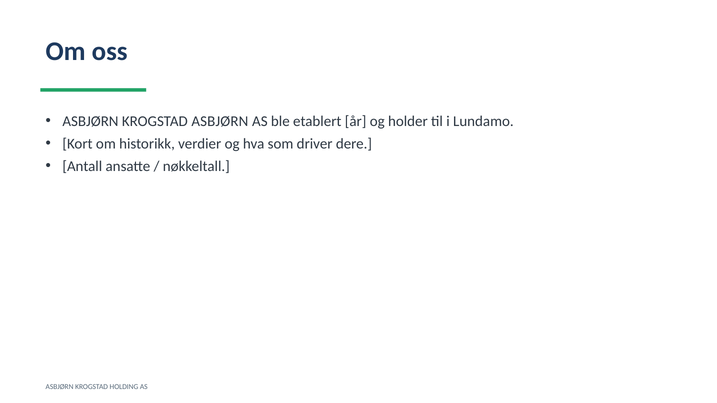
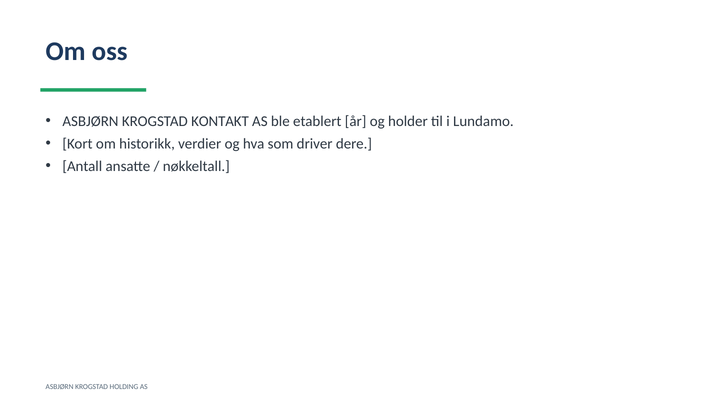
KROGSTAD ASBJØRN: ASBJØRN -> KONTAKT (220, 121)
